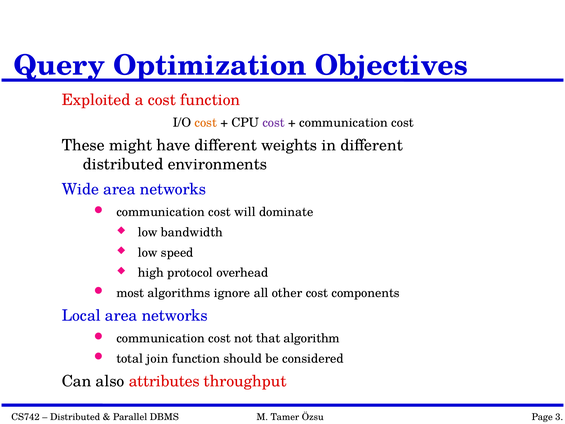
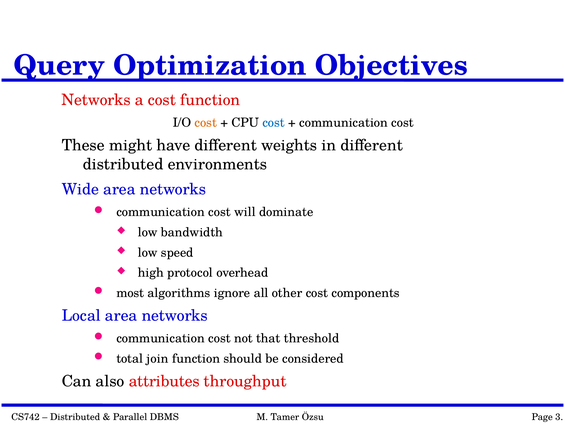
Exploited: Exploited -> Networks (96, 100)
cost colour: purple -> blue (274, 123)
algorithm: algorithm -> threshold (312, 338)
